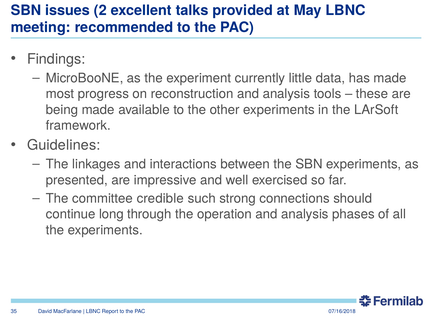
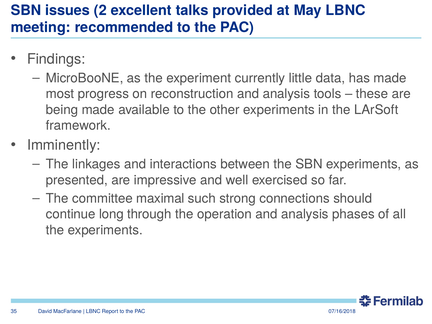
Guidelines: Guidelines -> Imminently (64, 145)
credible: credible -> maximal (160, 198)
